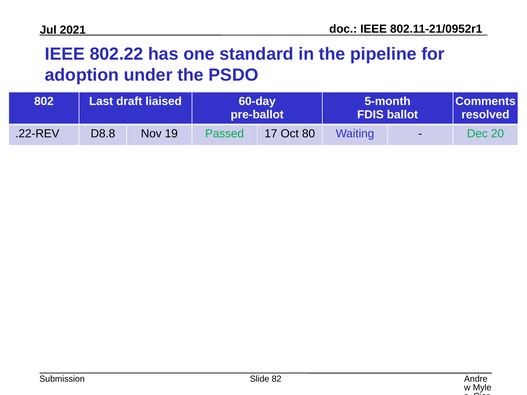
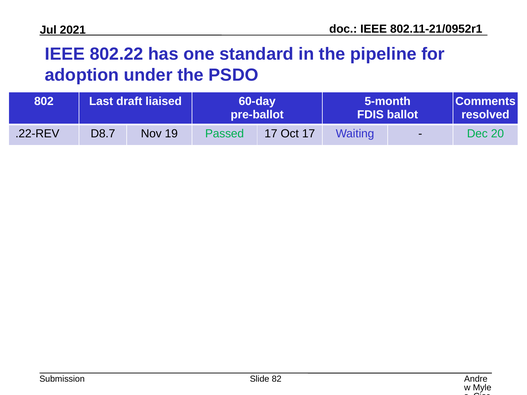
D8.8: D8.8 -> D8.7 (103, 134)
Oct 80: 80 -> 17 (309, 134)
